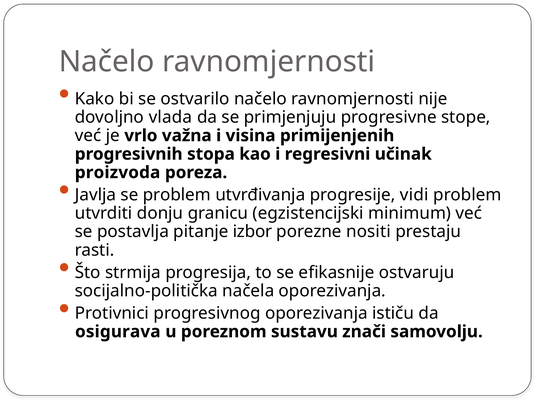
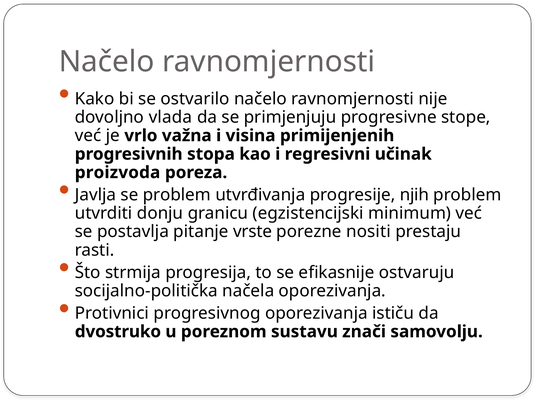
vidi: vidi -> njih (414, 195)
izbor: izbor -> vrste (253, 232)
osigurava: osigurava -> dvostruko (118, 332)
